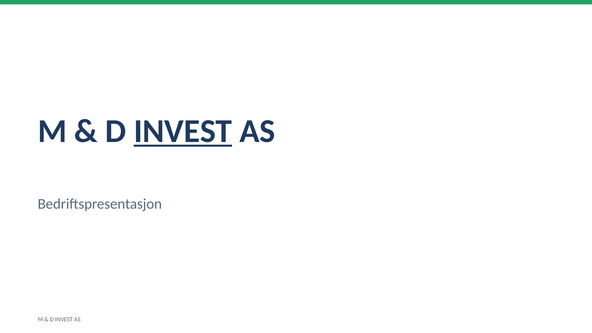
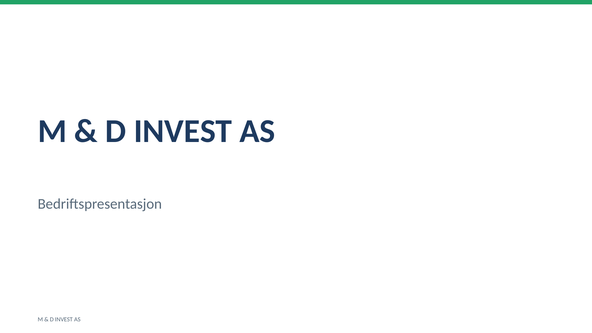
INVEST underline: present -> none (183, 131)
